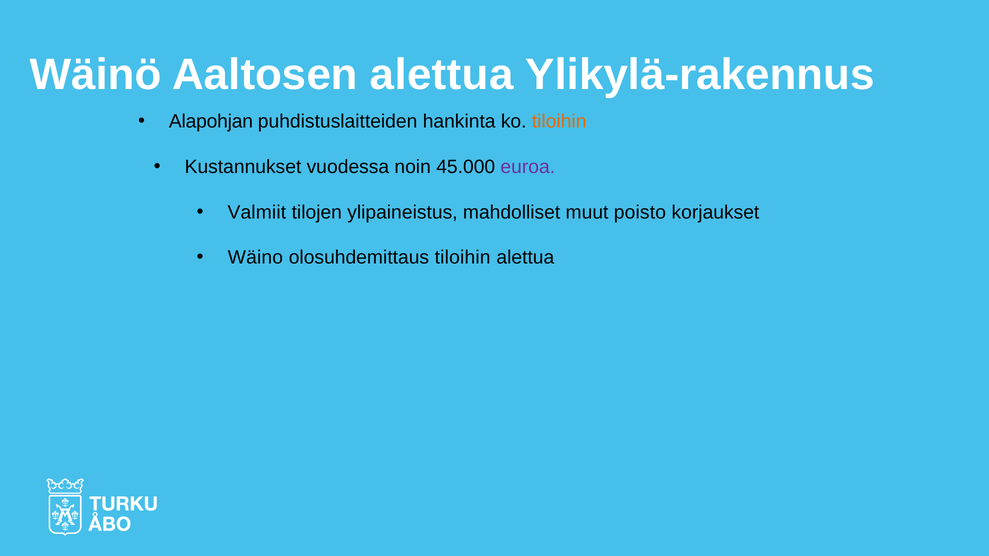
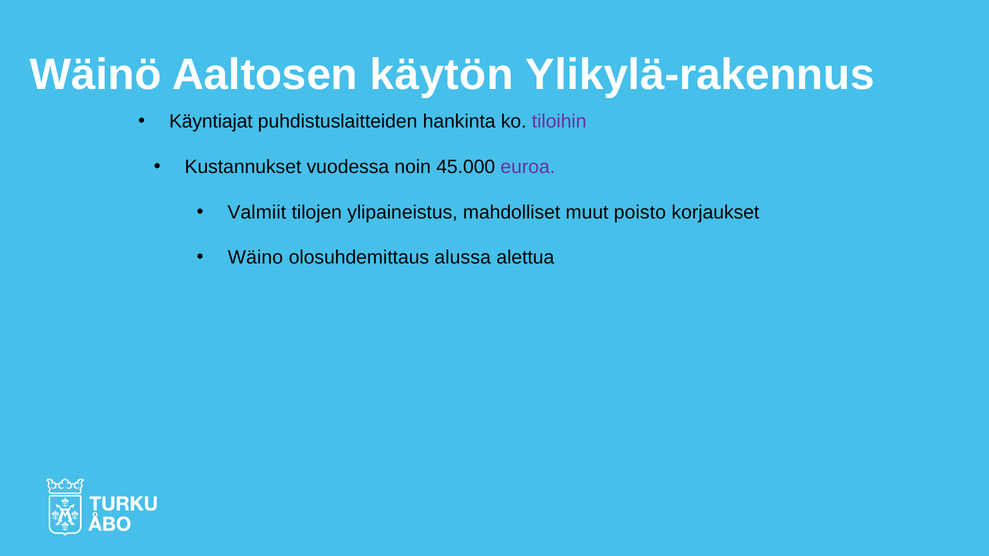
Aaltosen alettua: alettua -> käytön (442, 75)
Alapohjan: Alapohjan -> Käyntiajat (211, 122)
tiloihin colour: orange -> purple (559, 122)
olosuhdemittaus tiloihin: tiloihin -> alussa (463, 258)
